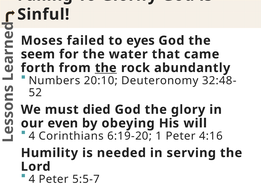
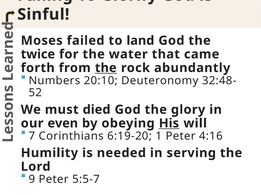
eyes: eyes -> land (140, 41)
seem: seem -> twice (38, 54)
His underline: none -> present (169, 124)
4: 4 -> 7 (32, 136)
4: 4 -> 9 (32, 180)
